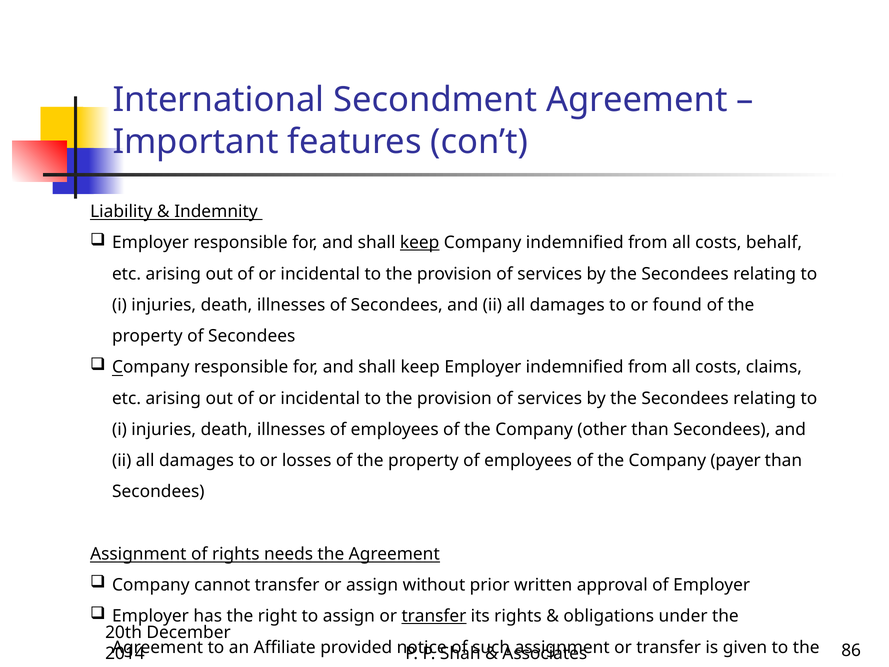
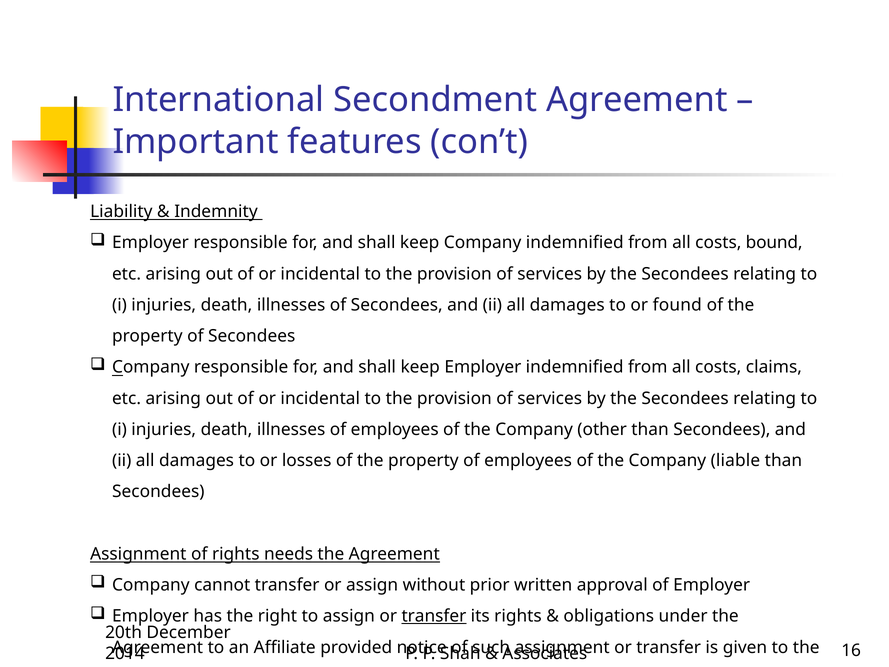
keep underline: present -> none (420, 243)
behalf: behalf -> bound (774, 243)
payer: payer -> liable (735, 460)
86: 86 -> 16 (851, 650)
